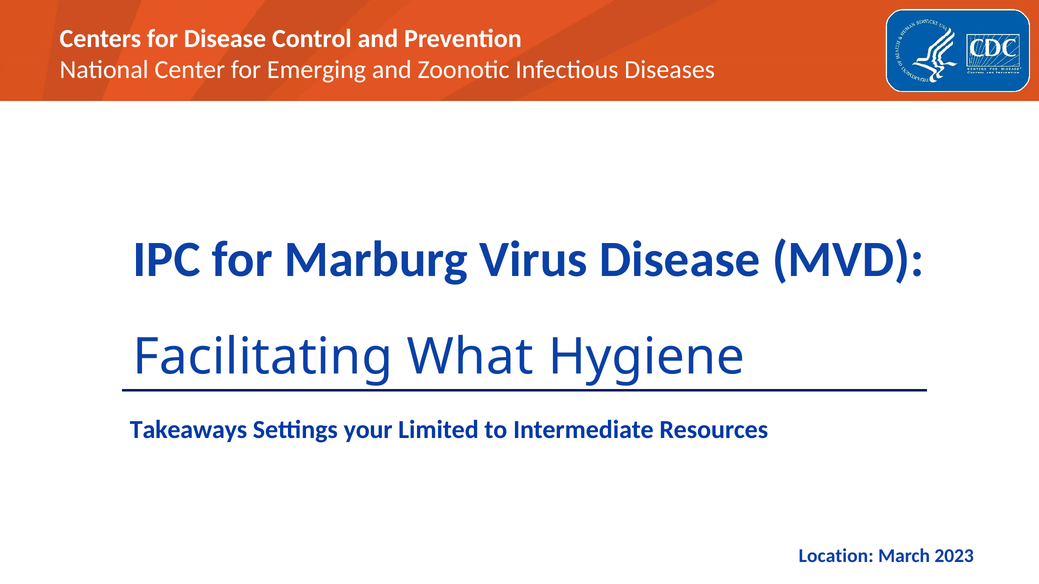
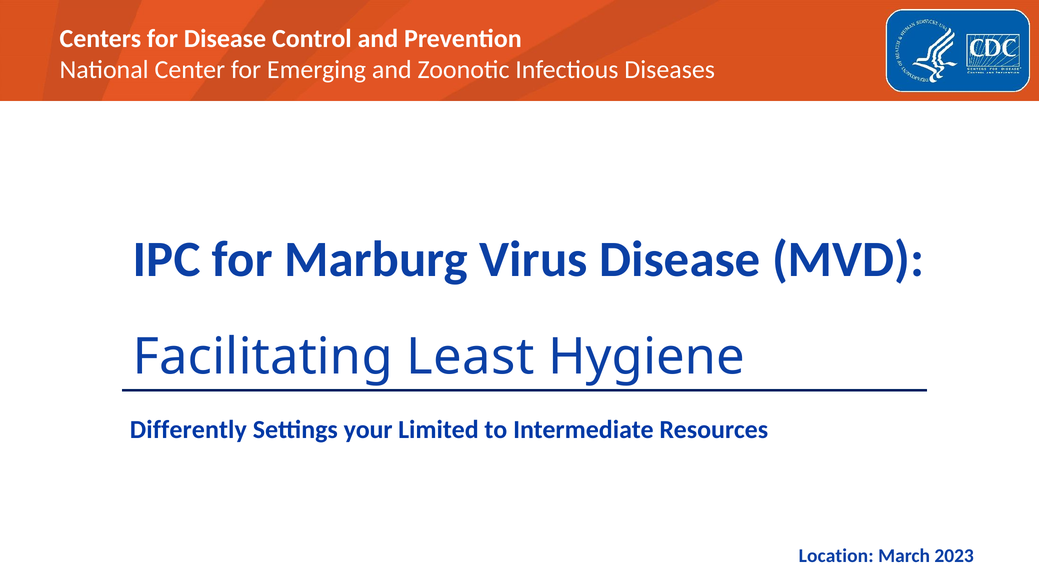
What: What -> Least (470, 357)
Takeaways: Takeaways -> Differently (188, 430)
